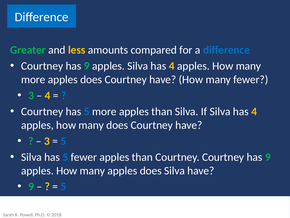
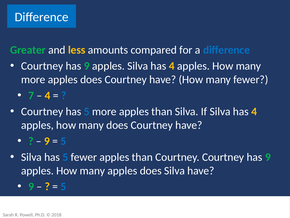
3: 3 -> 7 (31, 95)
3: 3 -> 9 (47, 141)
